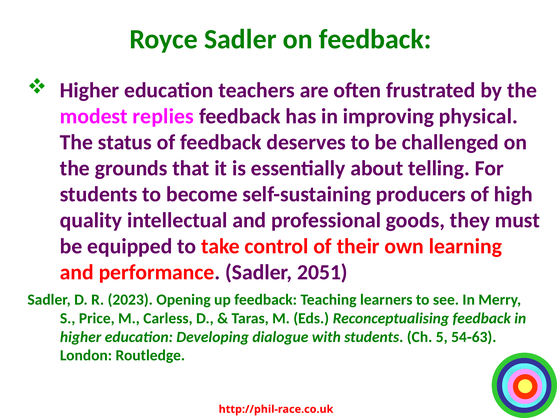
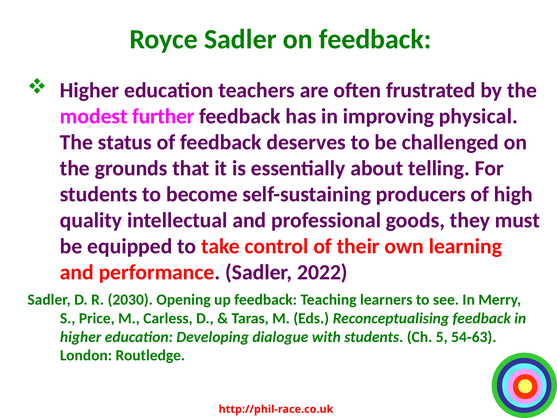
replies: replies -> further (163, 116)
2051: 2051 -> 2022 (322, 272)
2023: 2023 -> 2030 (130, 300)
